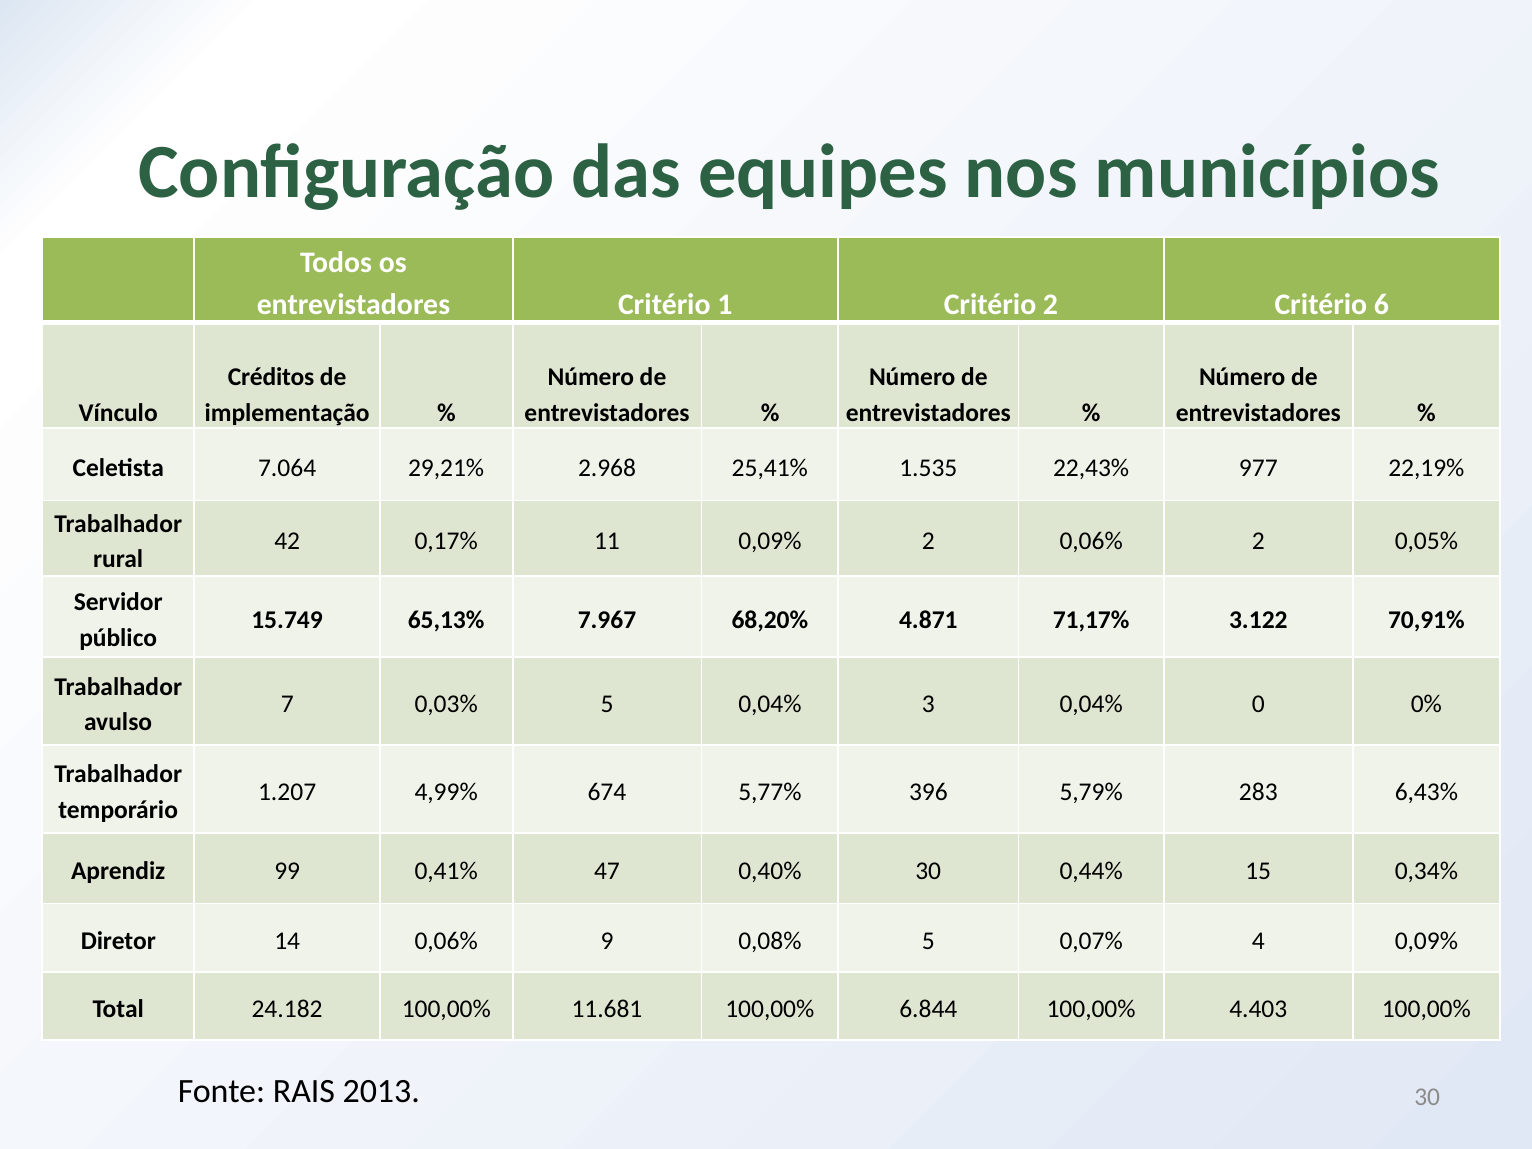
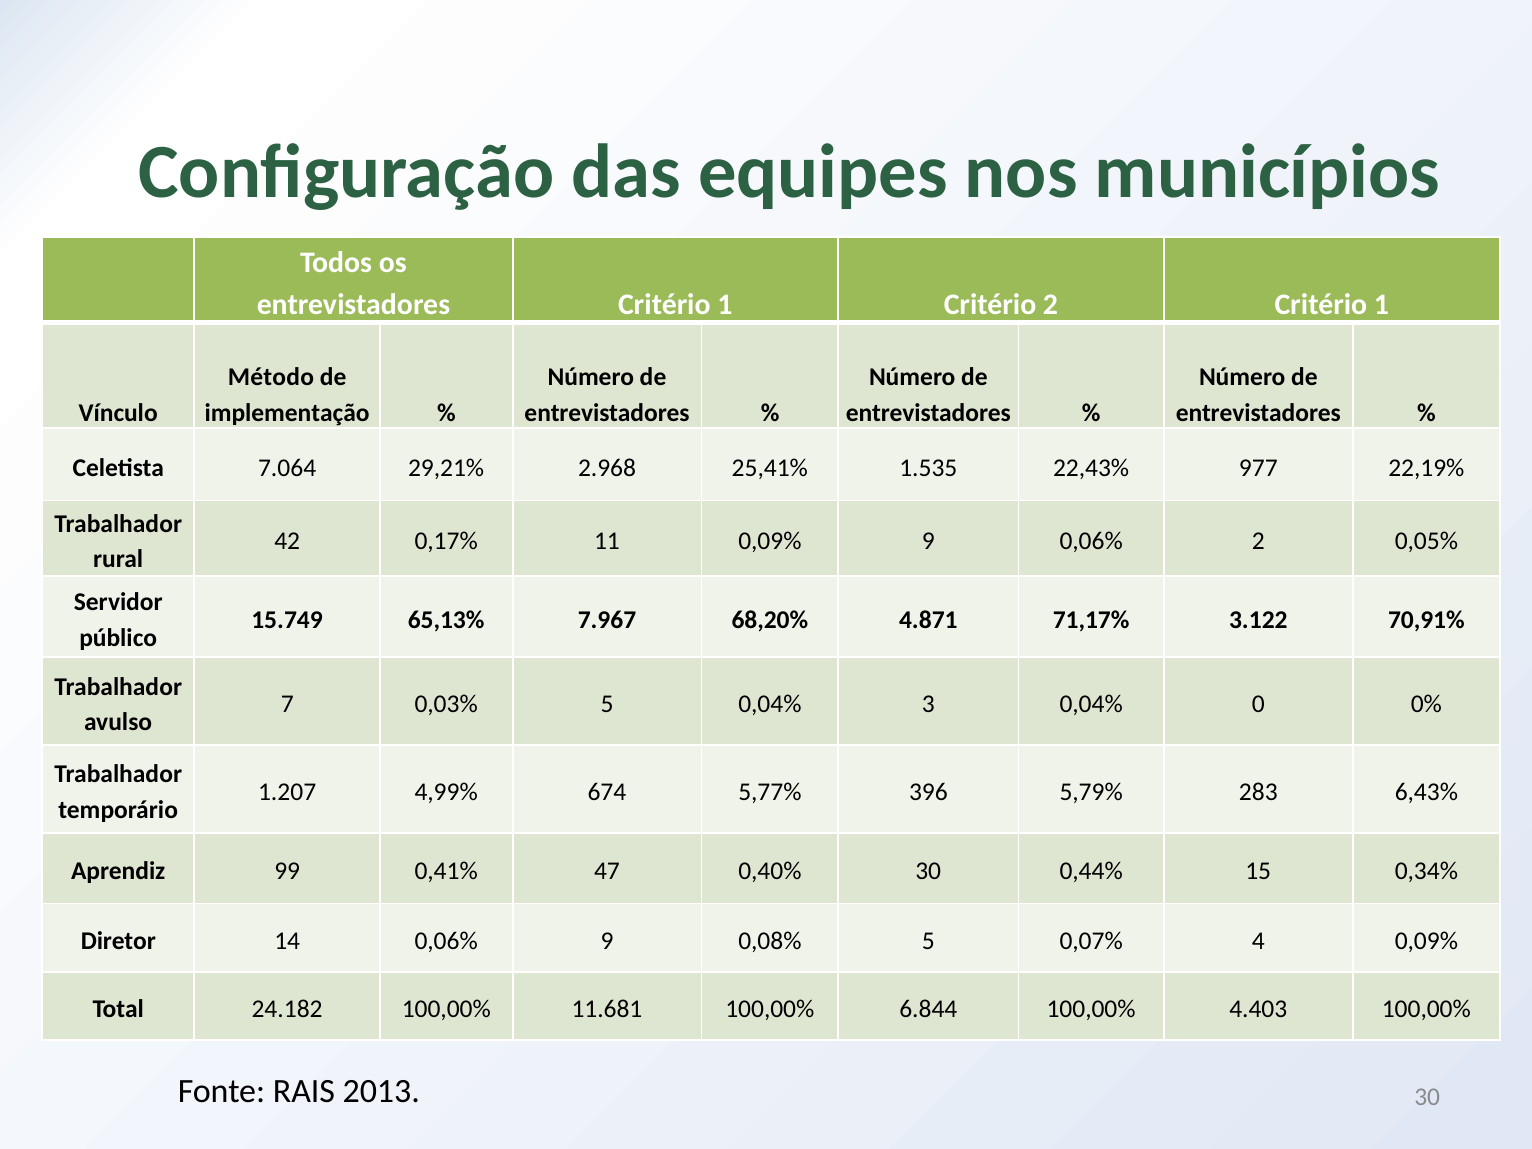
2 Critério 6: 6 -> 1 (1381, 305)
Créditos: Créditos -> Método (271, 377)
0,09% 2: 2 -> 9 (928, 542)
